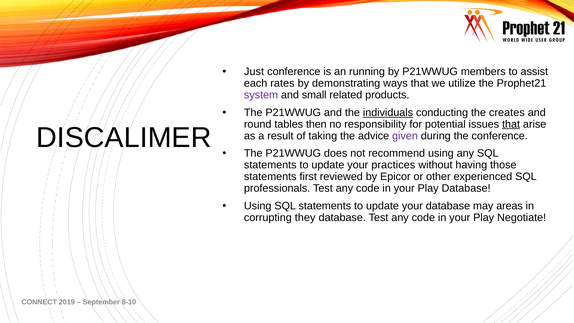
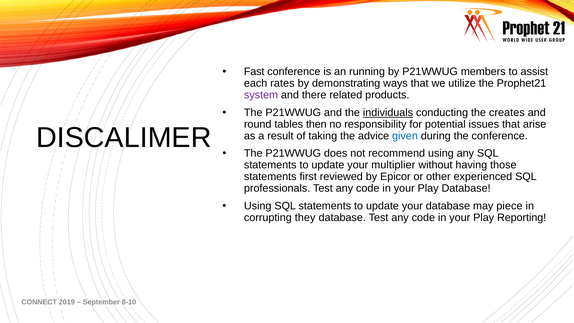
Just: Just -> Fast (254, 72)
small: small -> there (314, 95)
that underline: present -> none (511, 124)
given colour: purple -> blue (405, 136)
practices: practices -> multiplier (393, 165)
areas: areas -> piece (509, 206)
Negotiate: Negotiate -> Reporting (522, 217)
